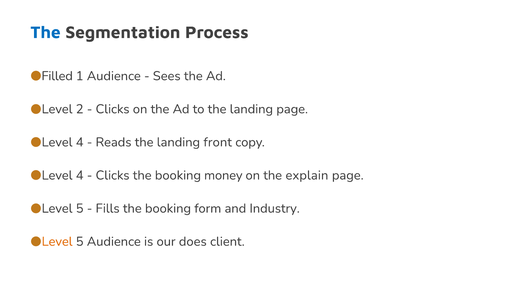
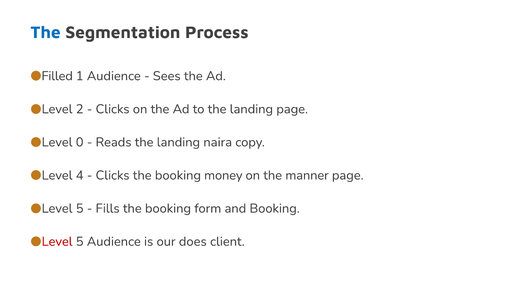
4: 4 -> 0 (80, 143)
front: front -> naira (218, 143)
explain: explain -> manner (307, 176)
and Industry: Industry -> Booking (275, 209)
Level colour: orange -> red (57, 242)
